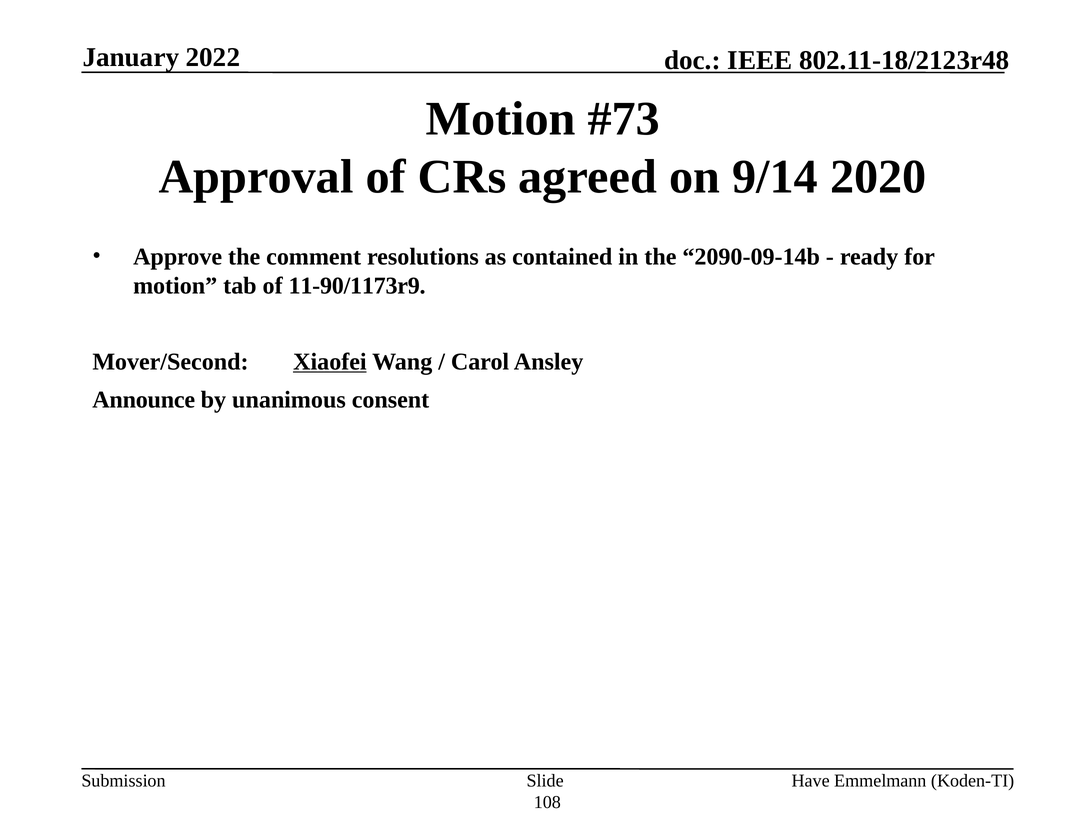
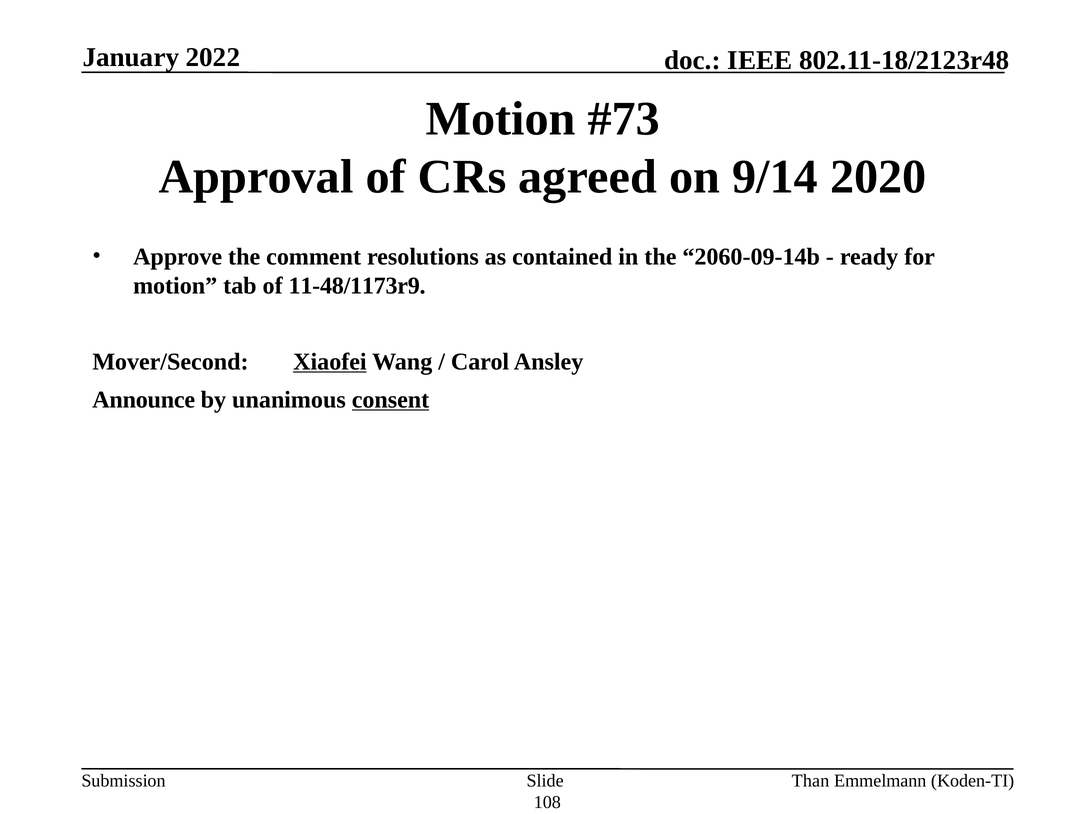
2090-09-14b: 2090-09-14b -> 2060-09-14b (751, 257)
11-90/1173r9: 11-90/1173r9 -> 11-48/1173r9 (357, 286)
consent underline: none -> present (391, 400)
Have: Have -> Than (811, 781)
